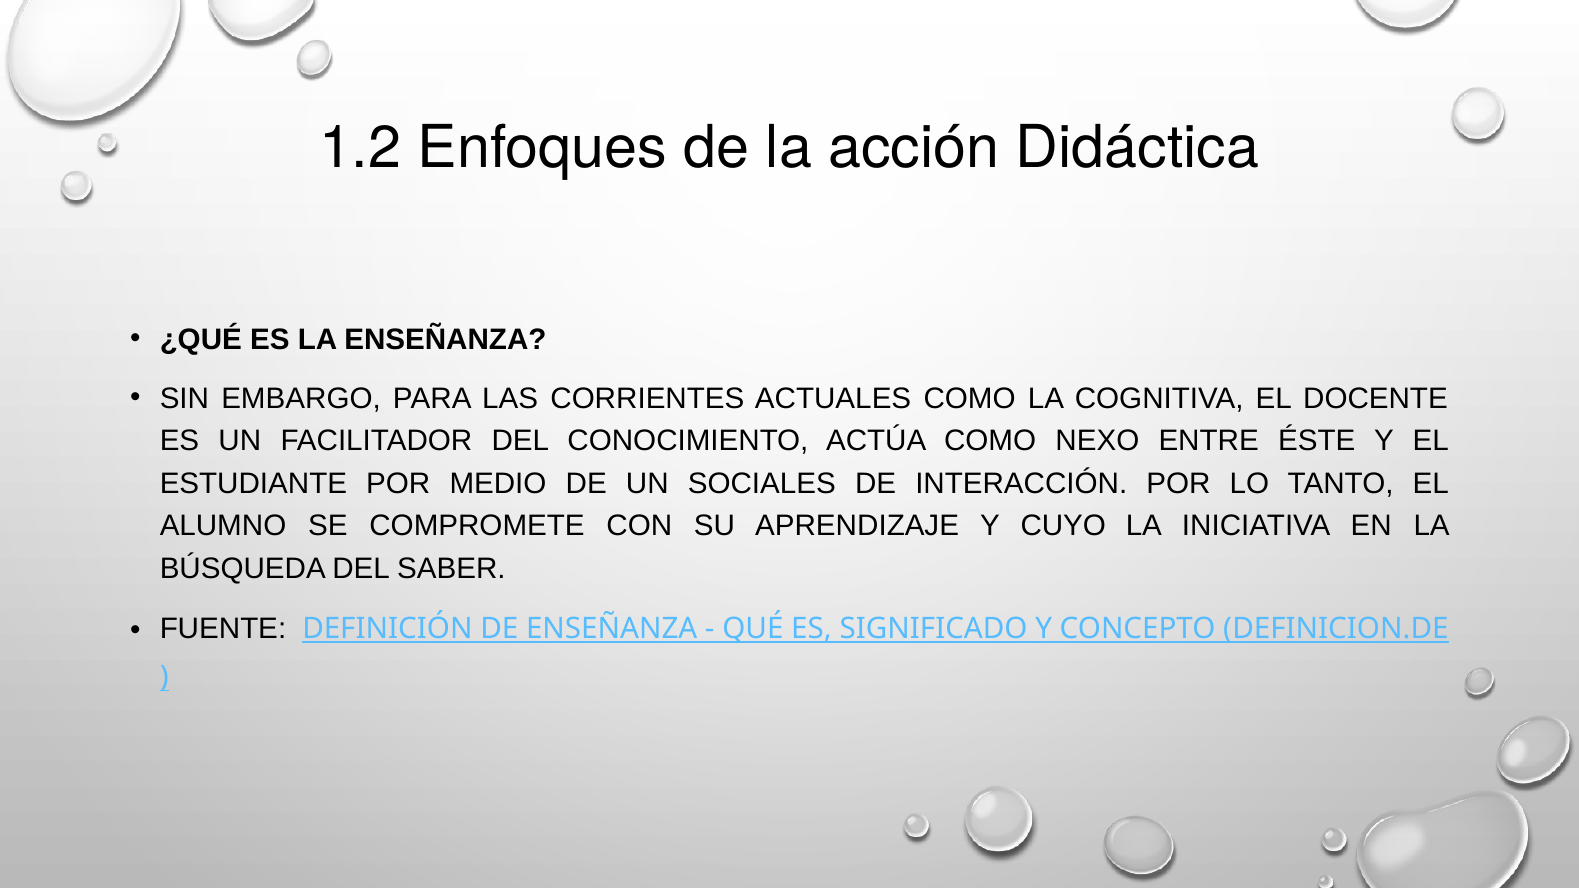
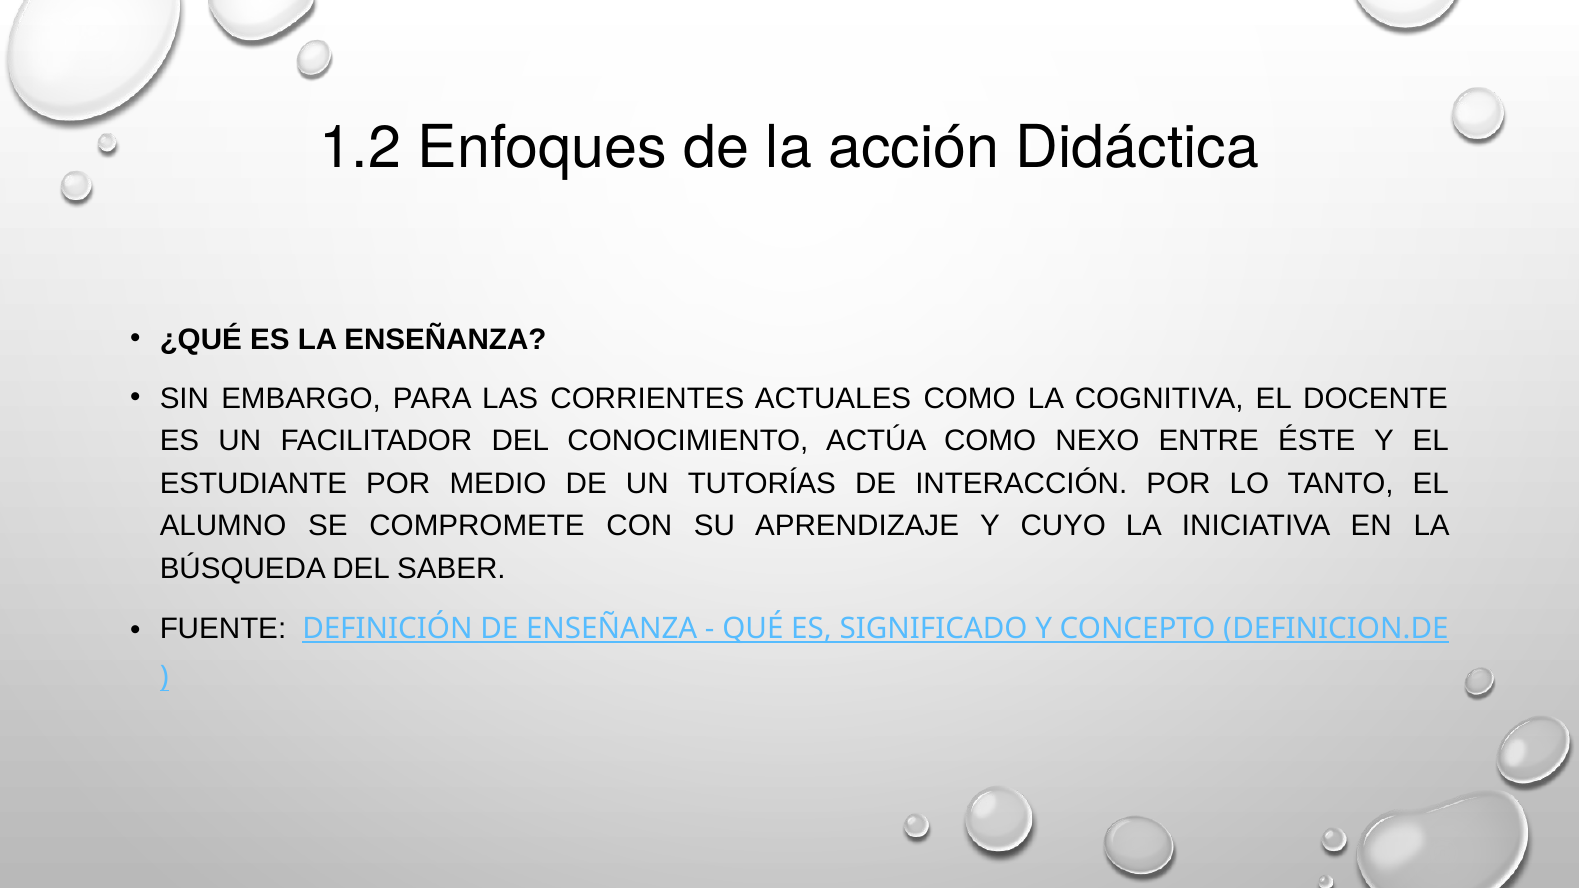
SOCIALES: SOCIALES -> TUTORÍAS (762, 484)
